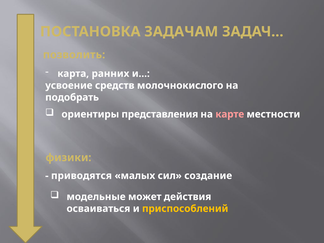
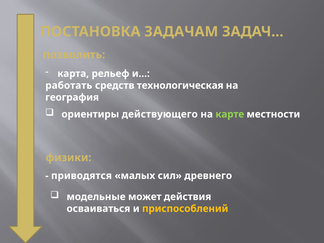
ранних: ранних -> рельеф (110, 74)
усвоение: усвоение -> работать (69, 85)
молочнокислого: молочнокислого -> технологическая (180, 85)
подобрать: подобрать -> география (72, 97)
представления: представления -> действующего (160, 114)
карте colour: pink -> light green (230, 114)
создание: создание -> древнего (208, 176)
